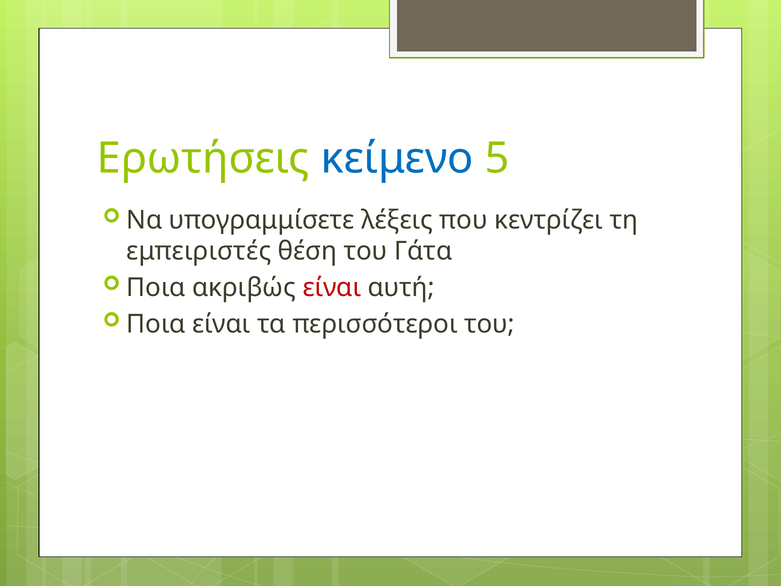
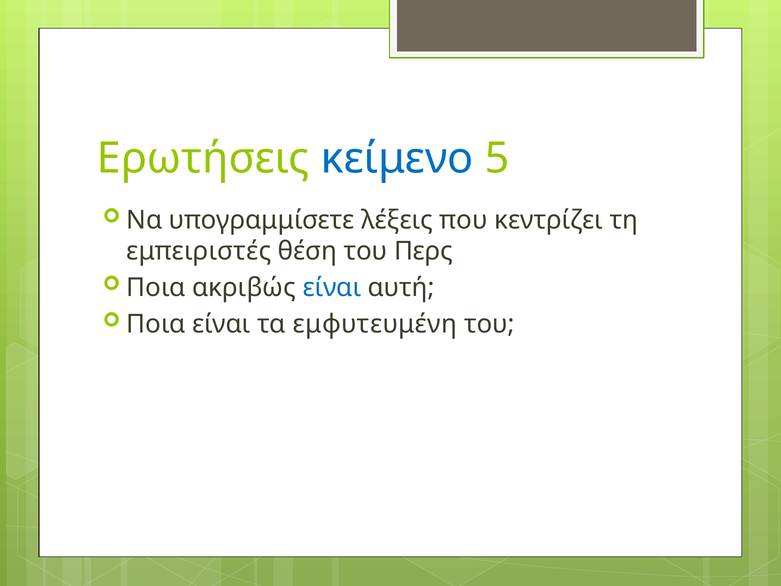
Γάτα: Γάτα -> Περς (423, 251)
είναι colour: red -> blue (332, 288)
περισσότεροι: περισσότεροι -> εμφυτευμένη (375, 324)
